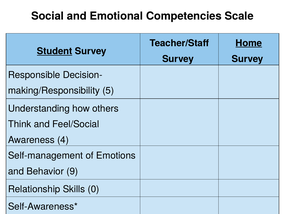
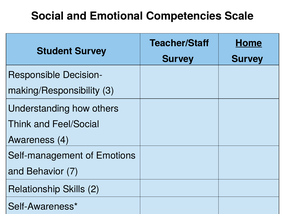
Student underline: present -> none (55, 51)
5: 5 -> 3 (108, 90)
9: 9 -> 7 (72, 171)
0: 0 -> 2 (93, 189)
